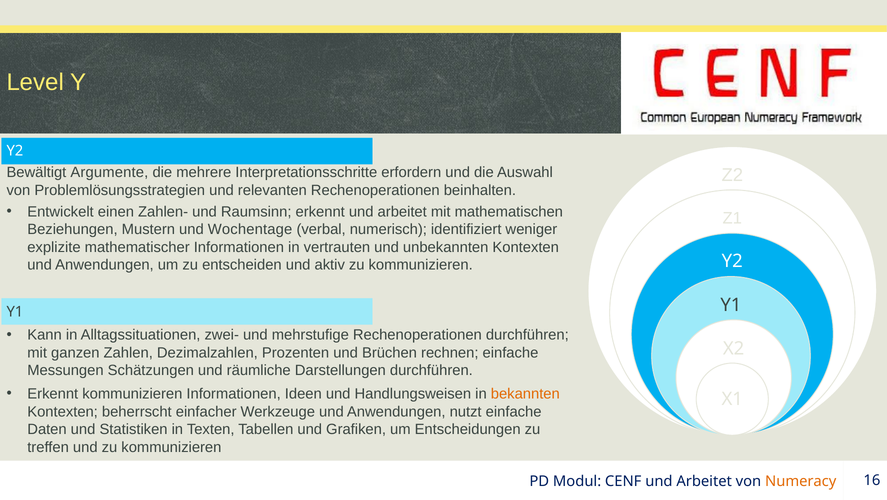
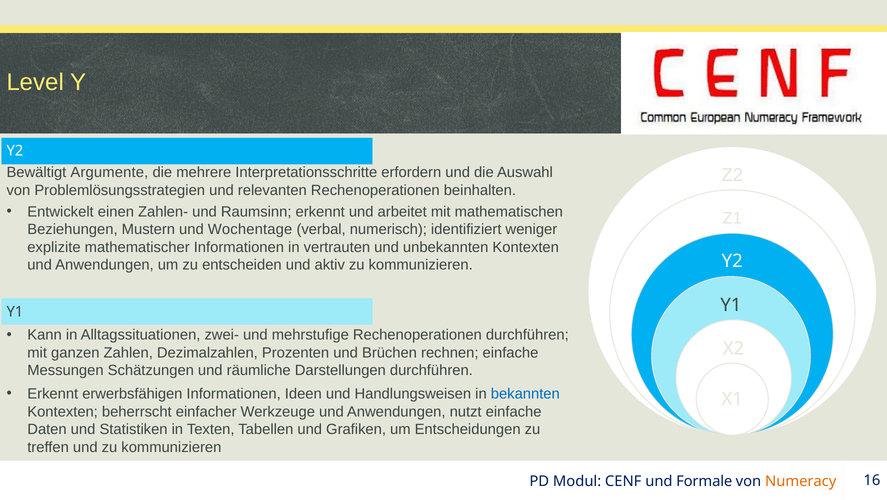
Erkennt kommunizieren: kommunizieren -> erwerbsfähigen (132, 394)
bekannten colour: orange -> blue (525, 394)
CENF und Arbeitet: Arbeitet -> Formale (704, 481)
